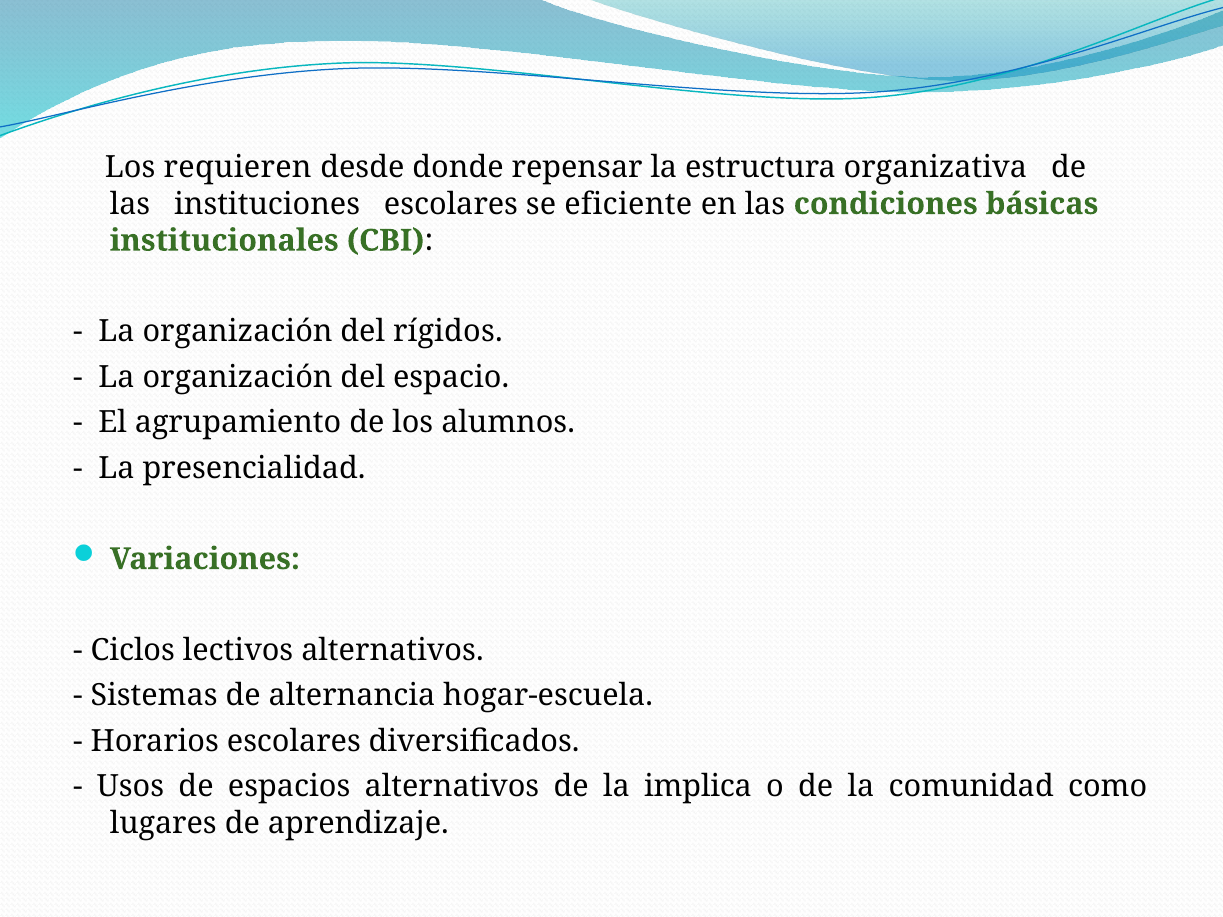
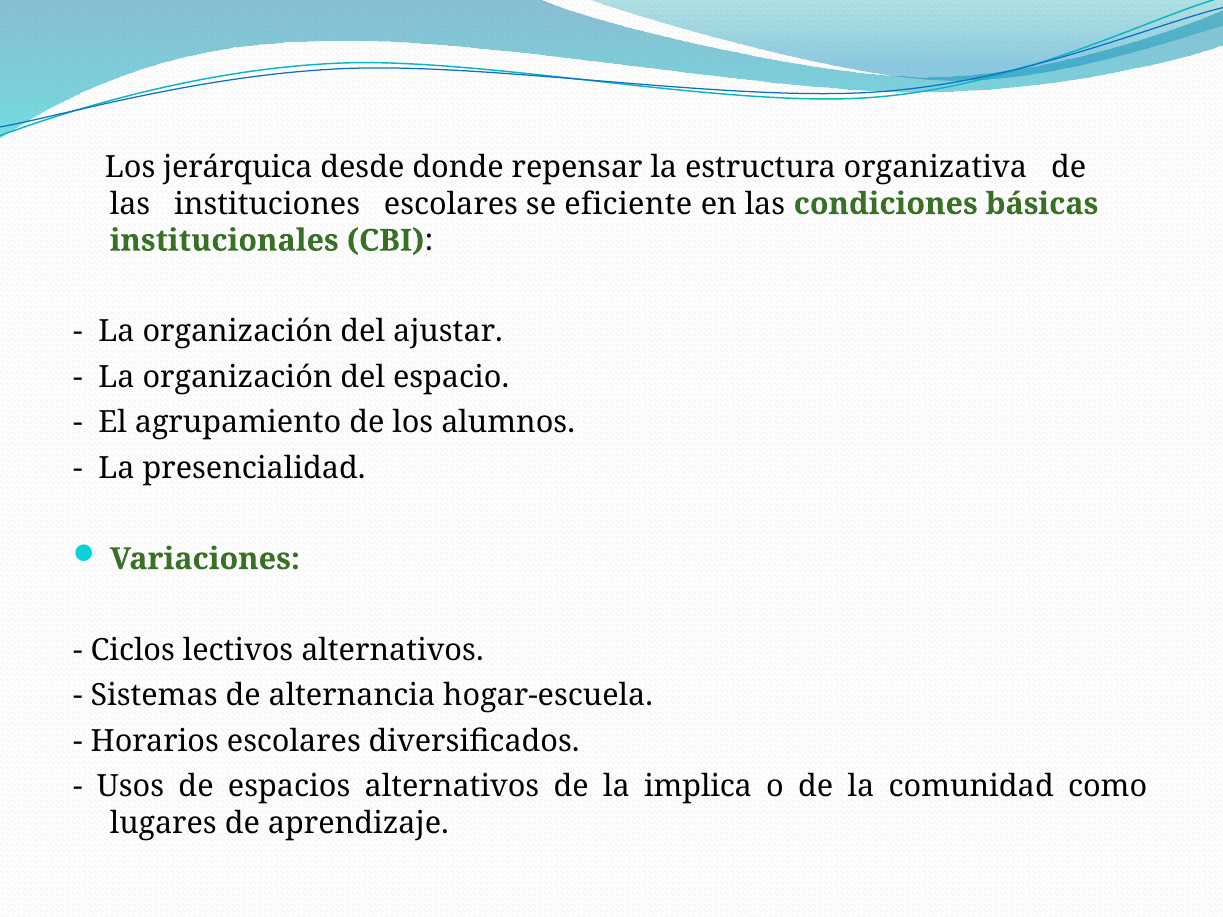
requieren: requieren -> jerárquica (238, 167)
rígidos: rígidos -> ajustar (448, 332)
